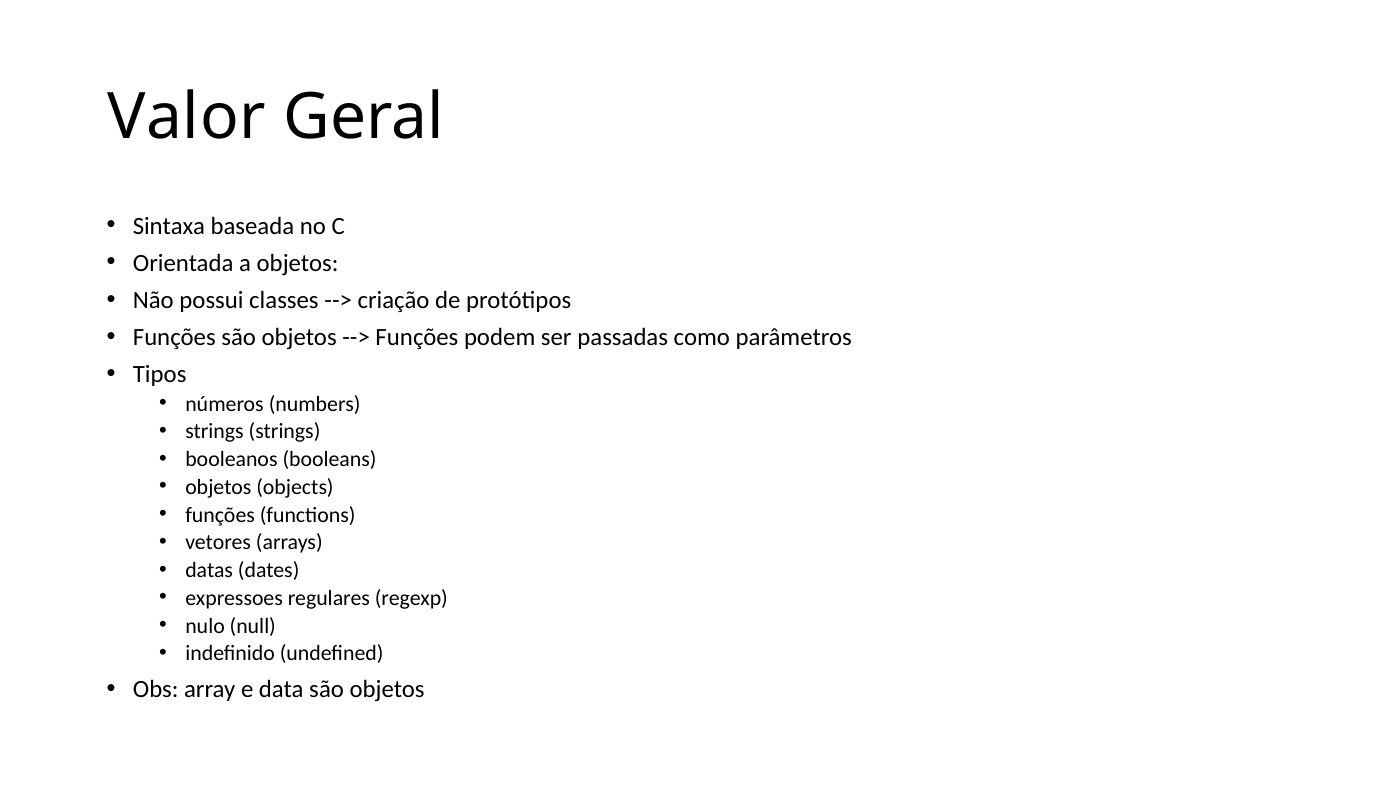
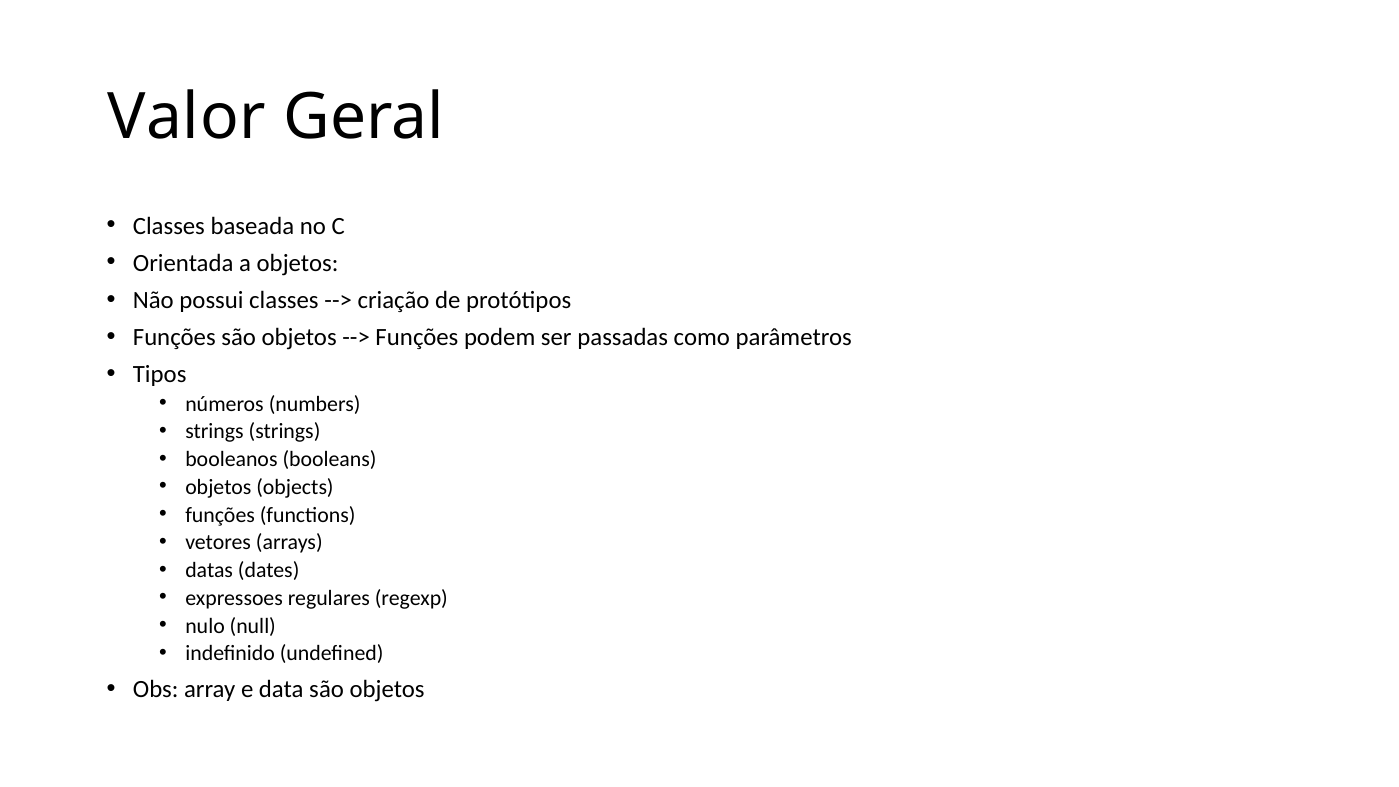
Sintaxa: Sintaxa -> Classes (169, 226)
